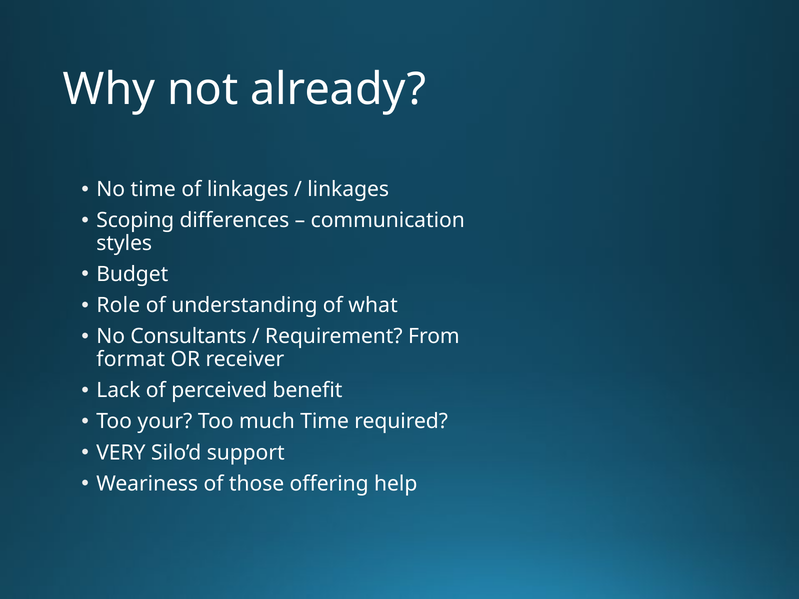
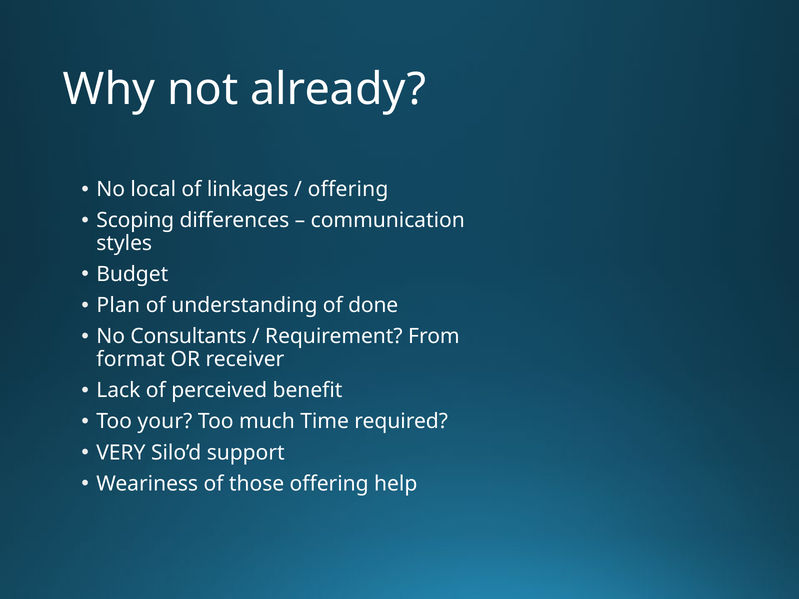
No time: time -> local (153, 189)
linkages: linkages -> offering (348, 189)
Role: Role -> Plan (118, 306)
what: what -> done (373, 306)
